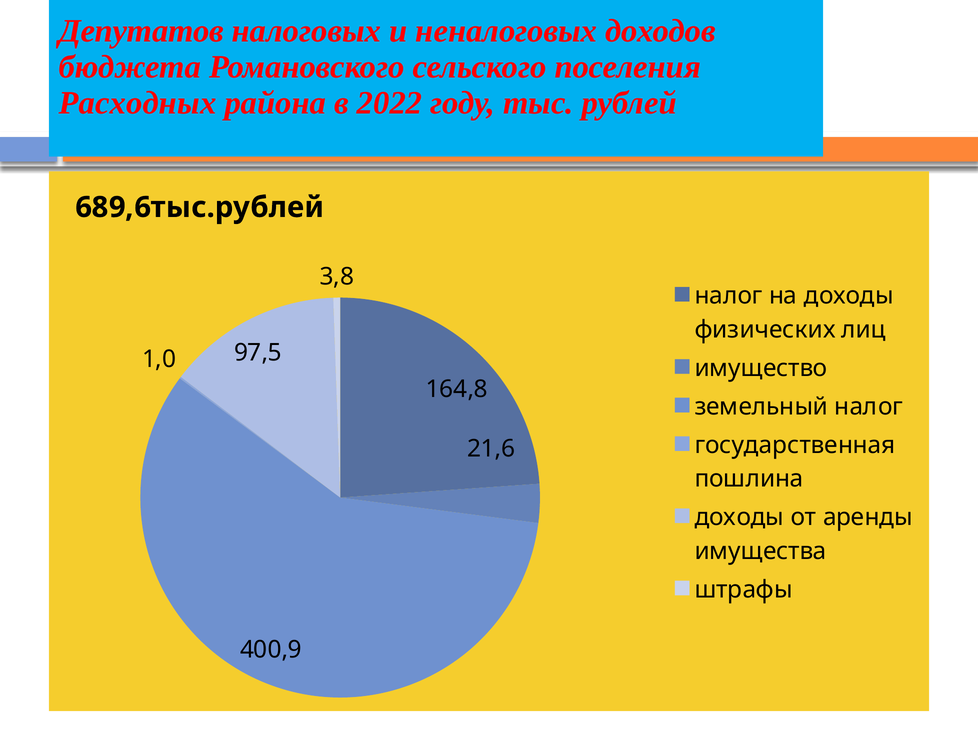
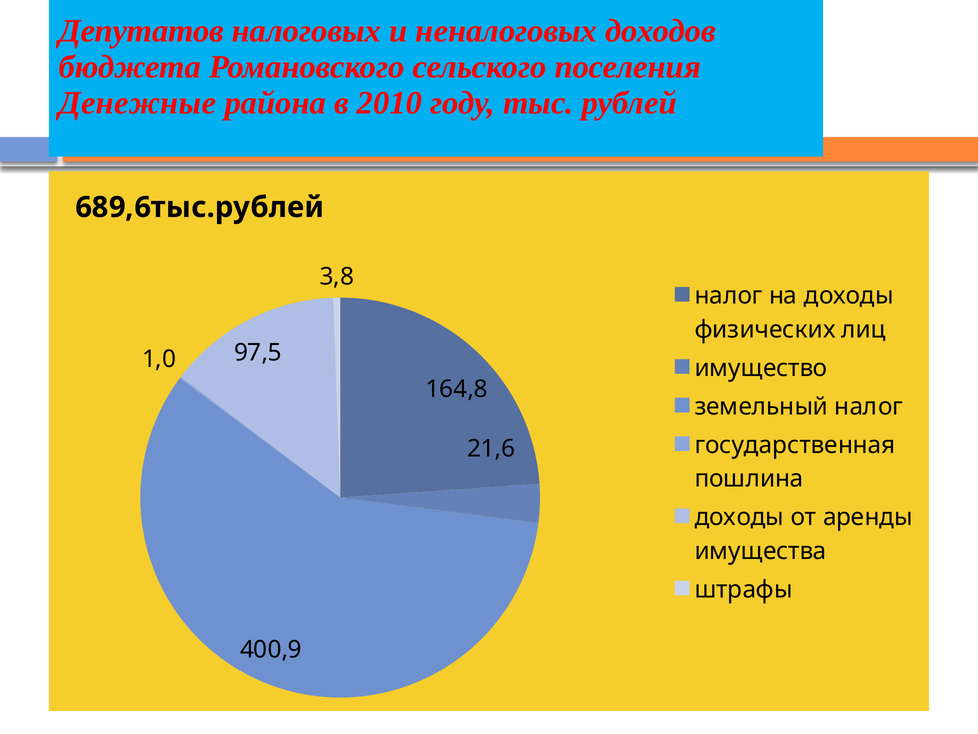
Расходных: Расходных -> Денежные (137, 103)
2022: 2022 -> 2010 (390, 103)
